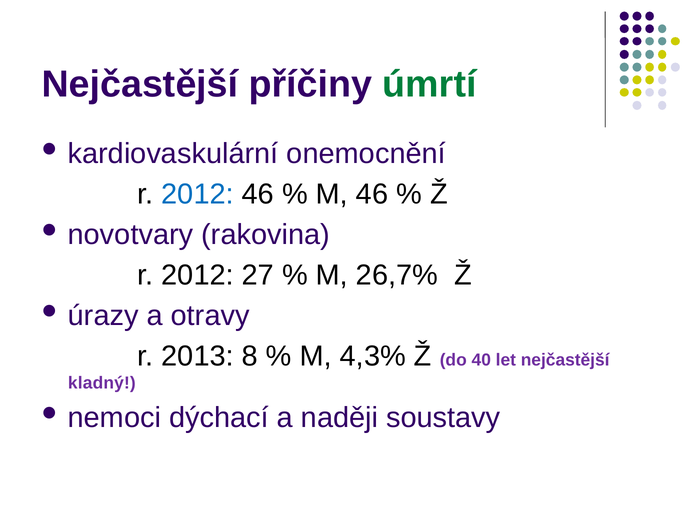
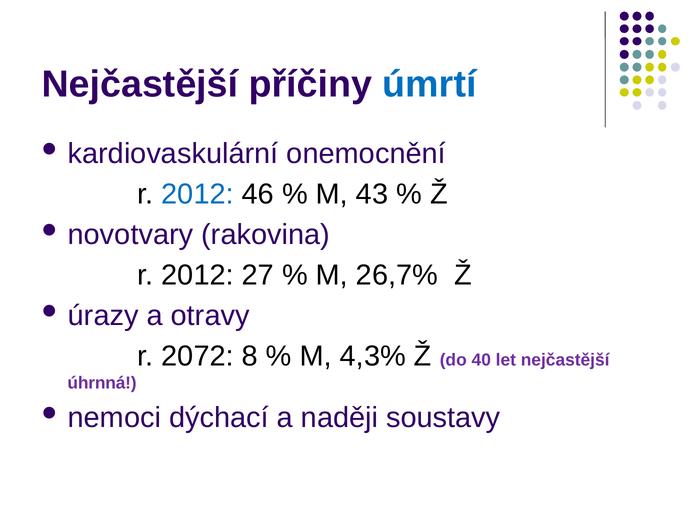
úmrtí colour: green -> blue (429, 84)
M 46: 46 -> 43 (372, 194)
2013: 2013 -> 2072 (198, 356)
kladný: kladný -> úhrnná (102, 383)
